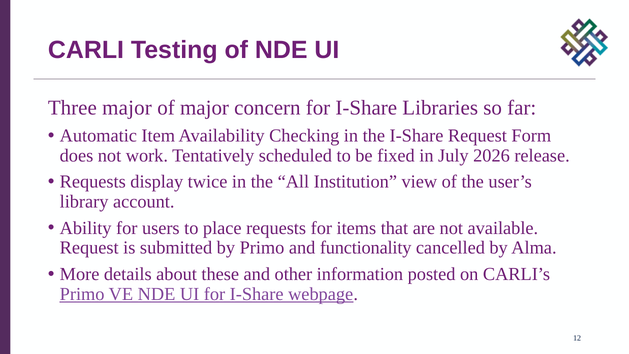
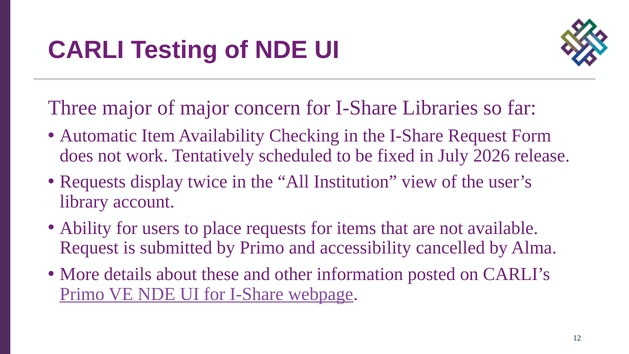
functionality: functionality -> accessibility (366, 248)
